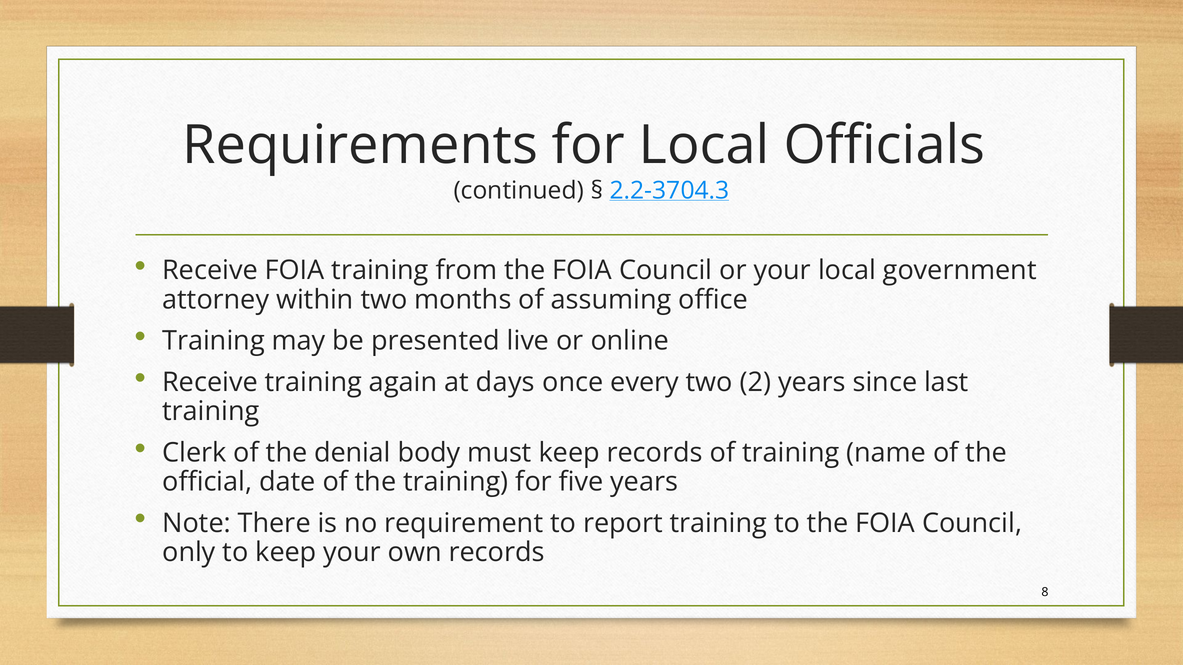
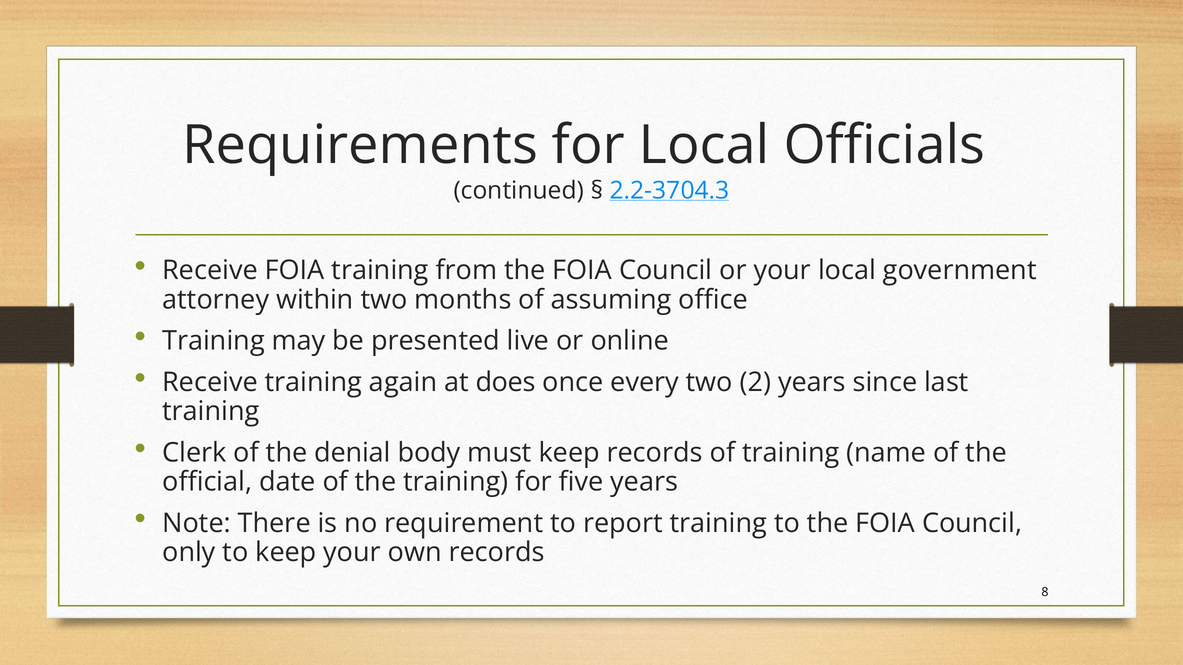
days: days -> does (506, 382)
